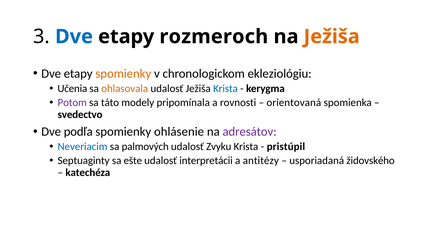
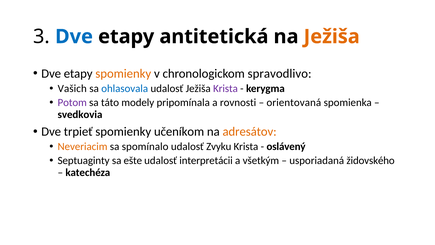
rozmeroch: rozmeroch -> antitetická (214, 37)
ekleziológiu: ekleziológiu -> spravodlivo (280, 74)
Učenia: Učenia -> Vašich (72, 89)
ohlasovala colour: orange -> blue (125, 89)
Krista colour: blue -> purple (225, 89)
svedectvo: svedectvo -> svedkovia (80, 114)
podľa: podľa -> trpieť (78, 132)
ohlásenie: ohlásenie -> učeníkom (179, 132)
adresátov colour: purple -> orange (250, 132)
Neveriacim colour: blue -> orange (83, 147)
palmových: palmových -> spomínalo (145, 147)
pristúpil: pristúpil -> oslávený (286, 147)
antitézy: antitézy -> všetkým (261, 161)
